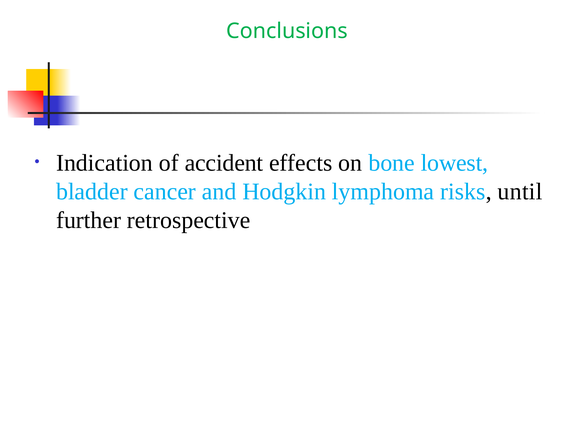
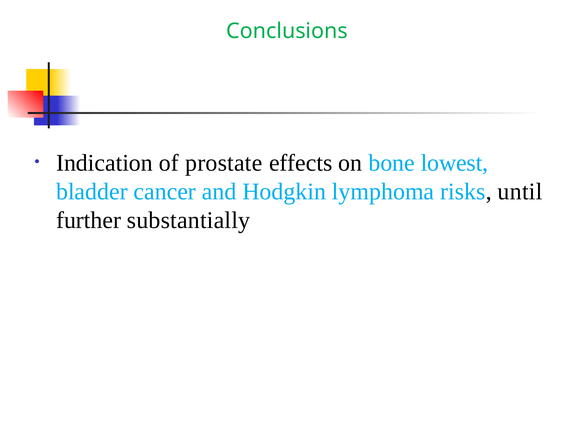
accident: accident -> prostate (224, 163)
retrospective: retrospective -> substantially (189, 220)
